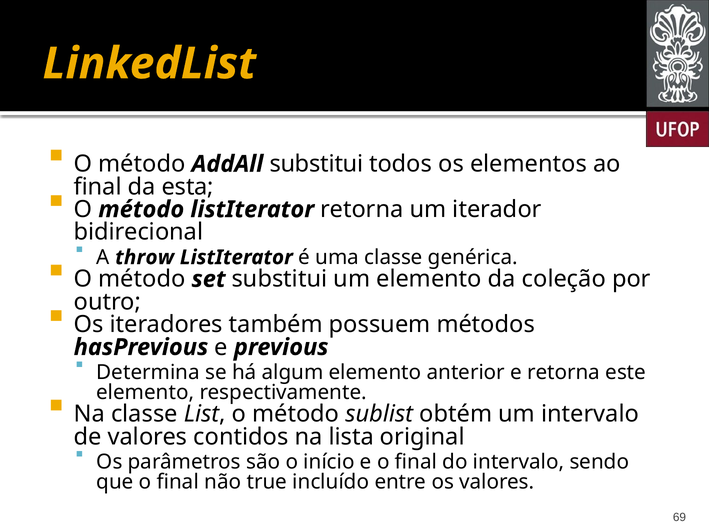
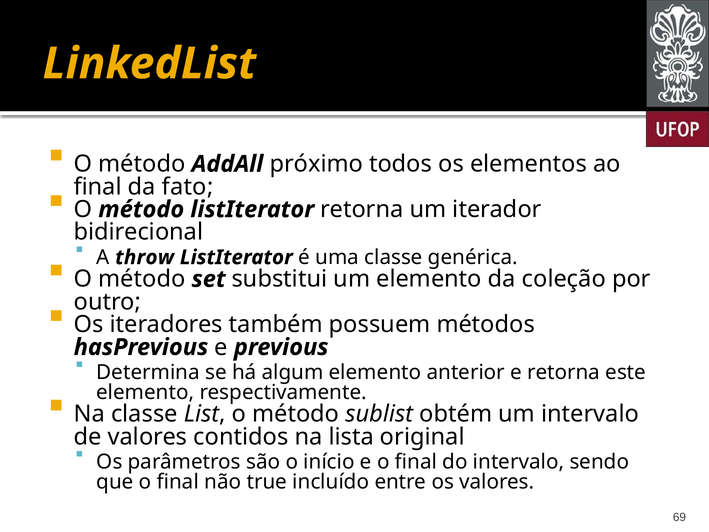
AddAll substitui: substitui -> próximo (316, 164)
esta: esta -> fato (188, 187)
